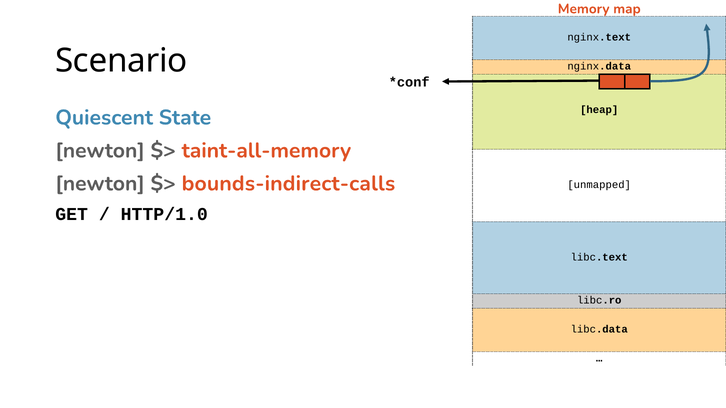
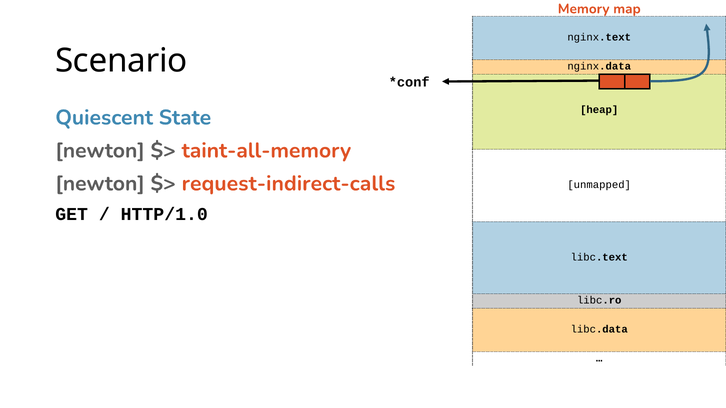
bounds-indirect-calls: bounds-indirect-calls -> request-indirect-calls (289, 184)
